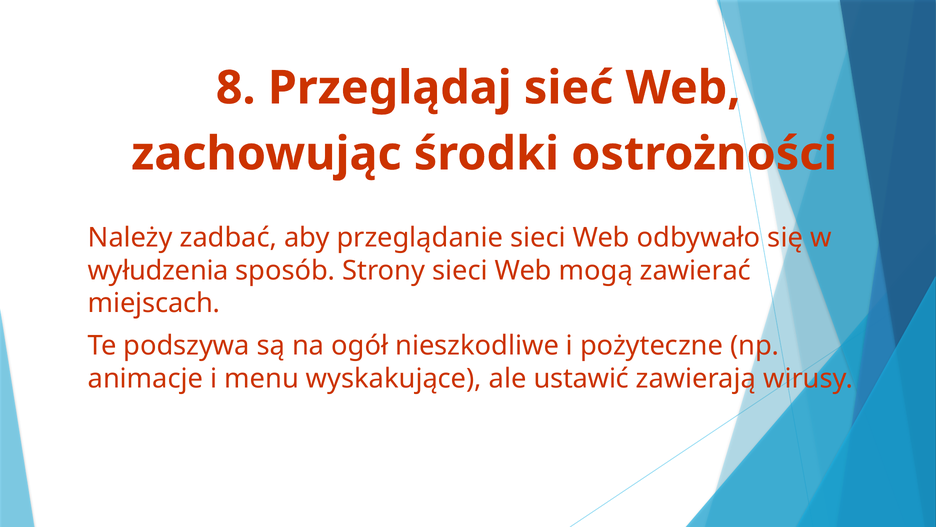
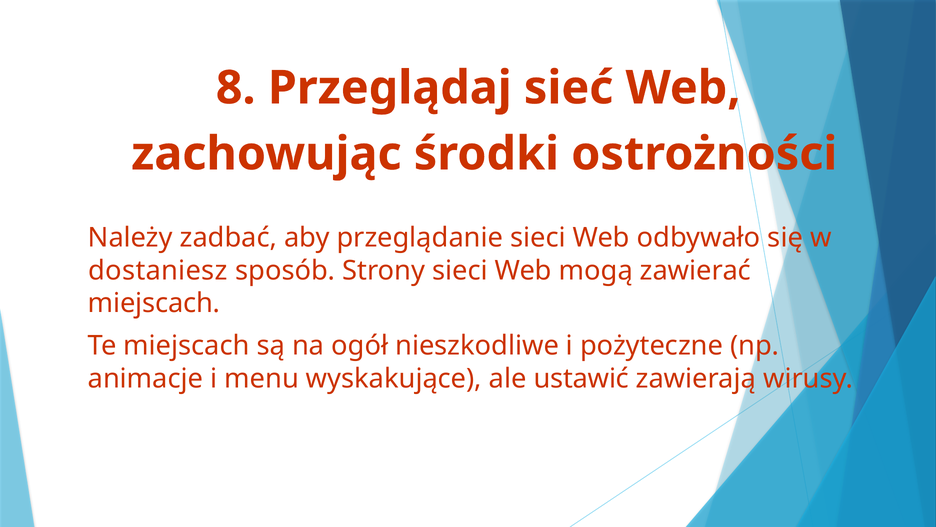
wyłudzenia: wyłudzenia -> dostaniesz (158, 270)
Te podszywa: podszywa -> miejscach (187, 346)
